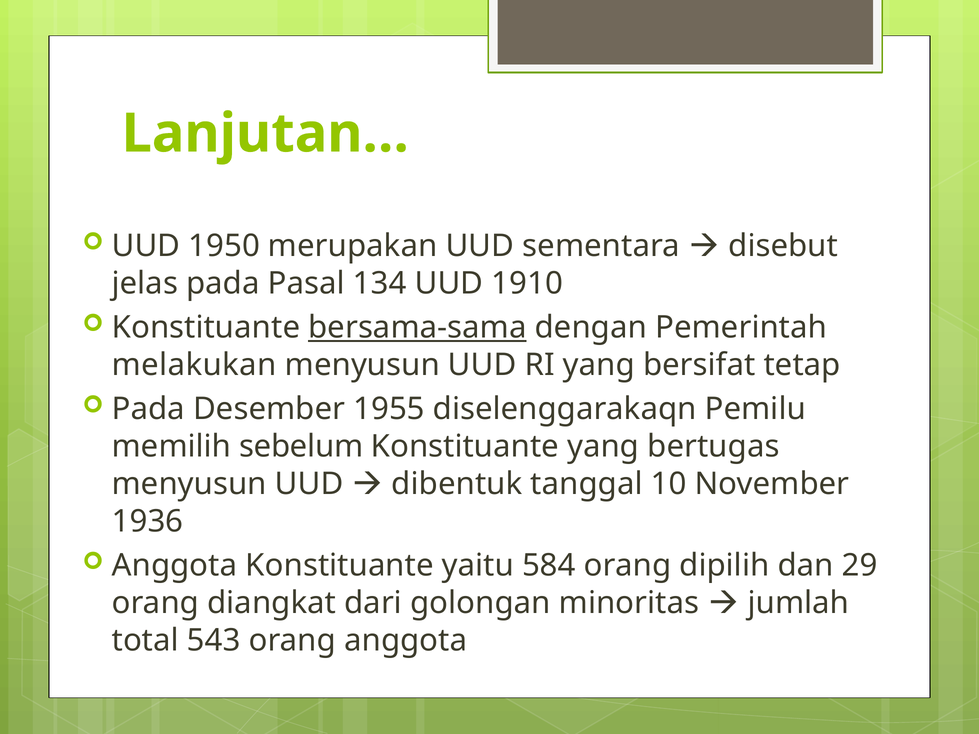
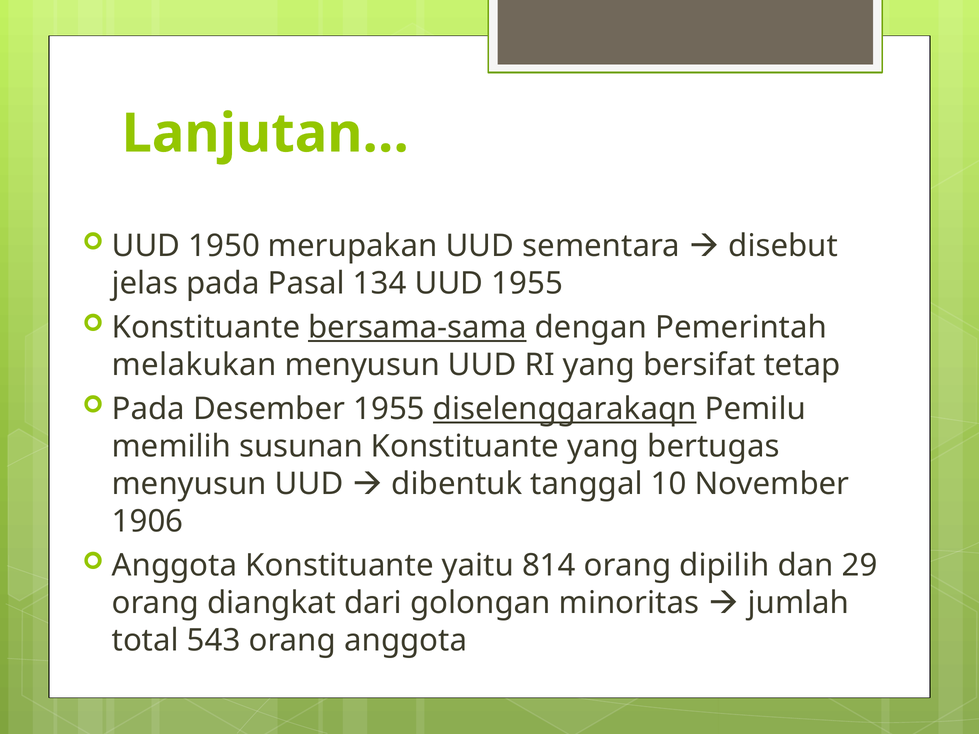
UUD 1910: 1910 -> 1955 (527, 284)
diselenggarakaqn underline: none -> present (565, 409)
sebelum: sebelum -> susunan (301, 447)
1936: 1936 -> 1906 (148, 522)
584: 584 -> 814 (549, 566)
